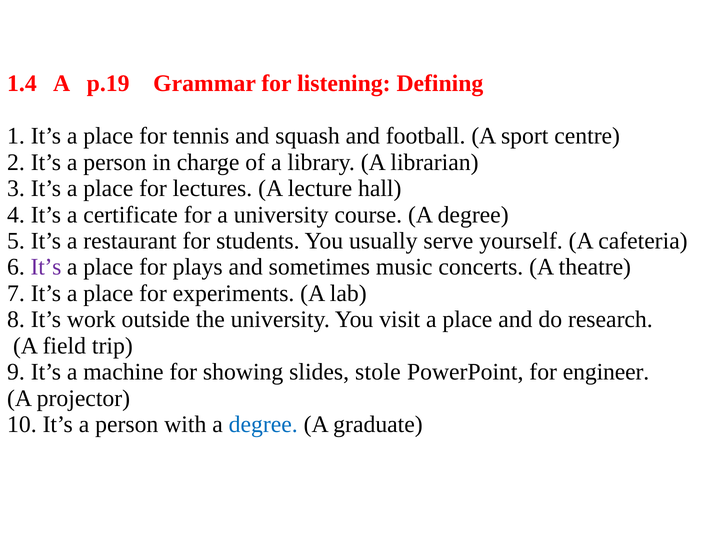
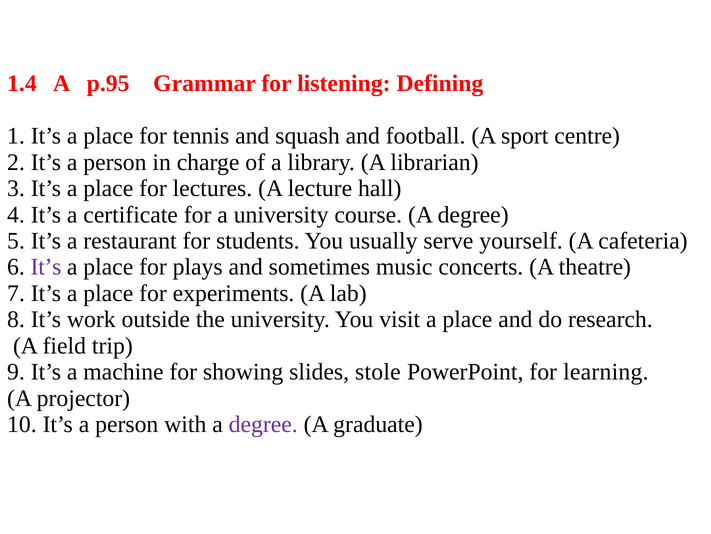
p.19: p.19 -> p.95 (108, 83)
engineer: engineer -> learning (606, 372)
degree colour: blue -> purple (263, 424)
